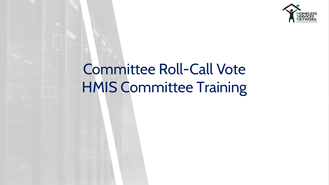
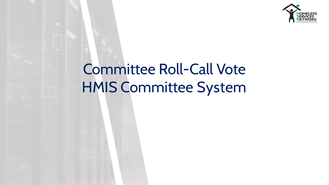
Training: Training -> System (222, 87)
